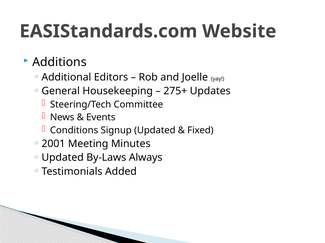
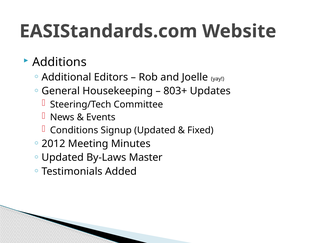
275+: 275+ -> 803+ (175, 91)
2001: 2001 -> 2012 (53, 144)
Always: Always -> Master (146, 158)
